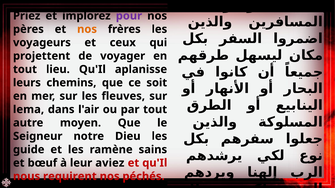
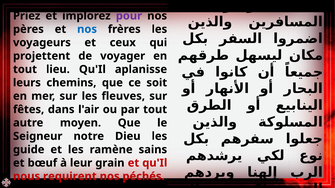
nos colour: orange -> blue (87, 29)
lema: lema -> fêtes (29, 110)
aviez: aviez -> grain (110, 163)
